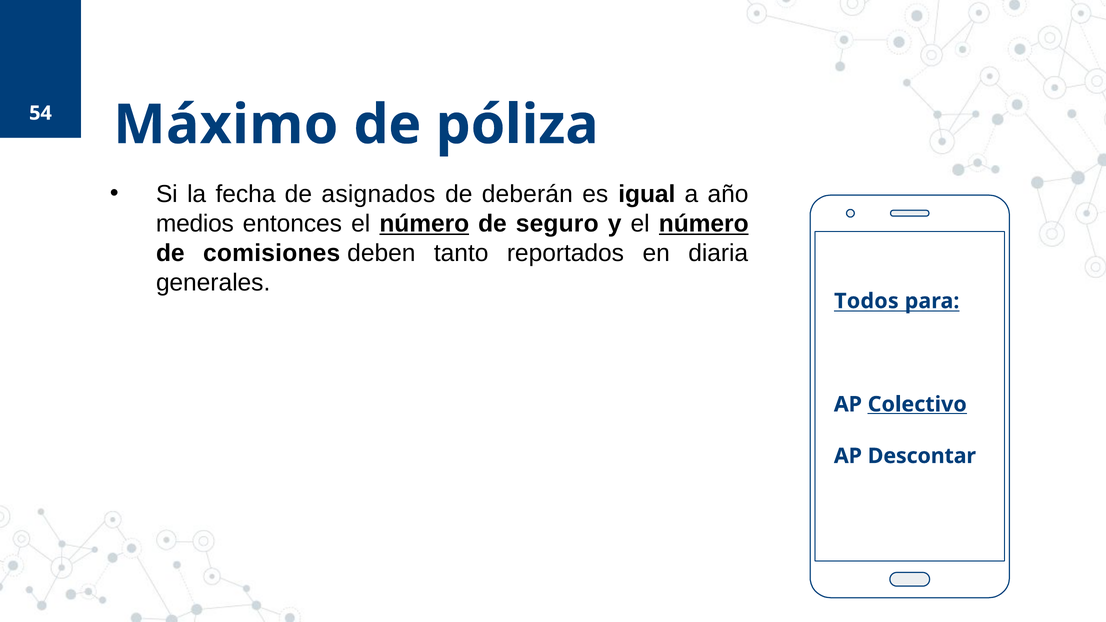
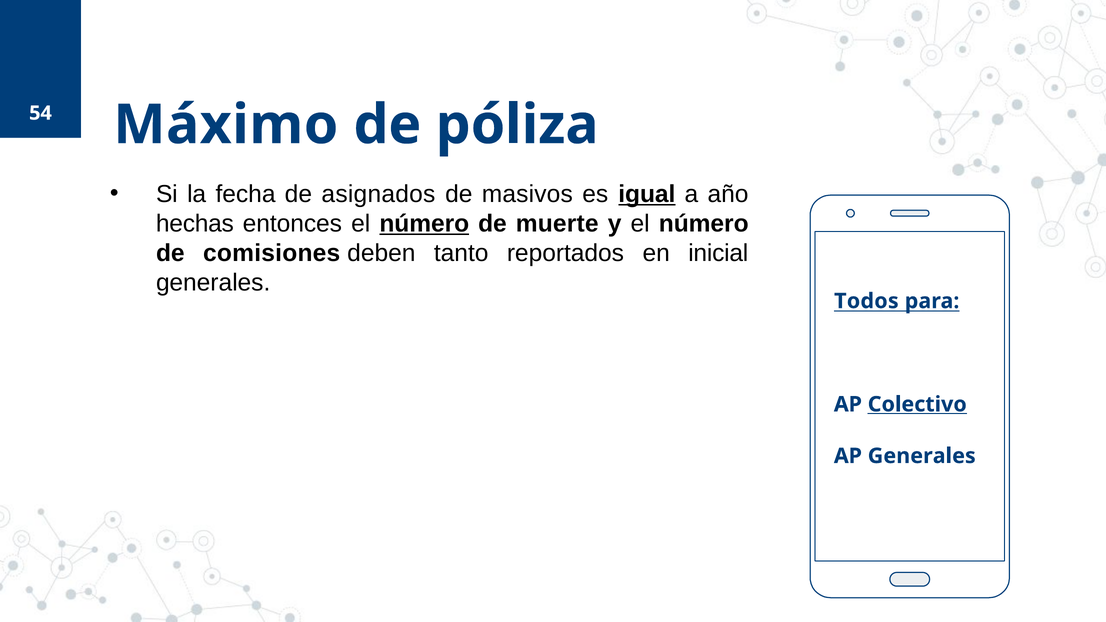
deberán: deberán -> masivos (527, 194)
igual underline: none -> present (647, 194)
medios: medios -> hechas (195, 224)
seguro: seguro -> muerte (557, 224)
número underline: present -> none (704, 224)
diaria: diaria -> inicial (718, 253)
AP Descontar: Descontar -> Generales (922, 456)
